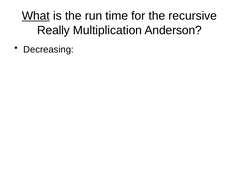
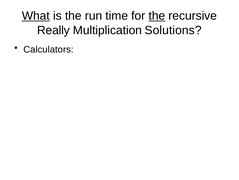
the underline: none -> present (157, 16)
Anderson: Anderson -> Solutions (173, 30)
Decreasing: Decreasing -> Calculators (49, 49)
